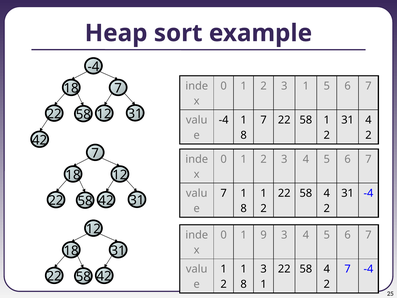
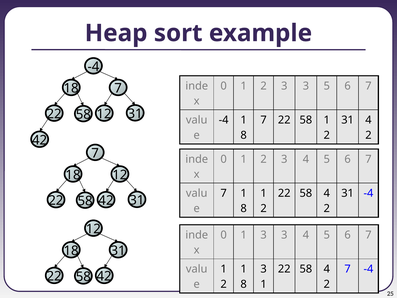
2 3 1: 1 -> 3 (306, 86)
1 9: 9 -> 3 (264, 235)
